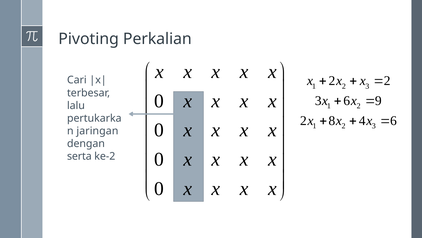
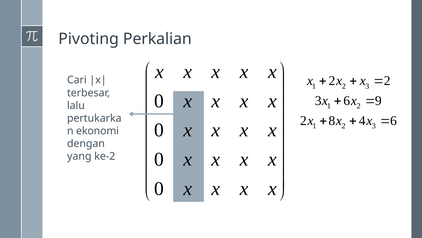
jaringan: jaringan -> ekonomi (98, 131)
serta: serta -> yang (79, 156)
